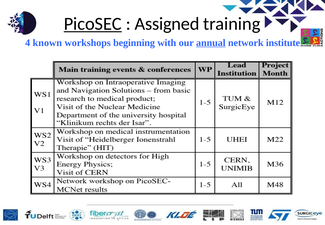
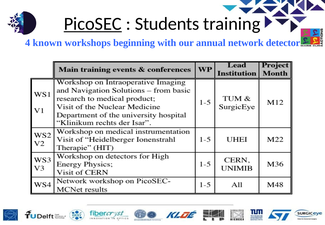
Assigned: Assigned -> Students (167, 24)
annual underline: present -> none (211, 43)
institute: institute -> detector (283, 43)
